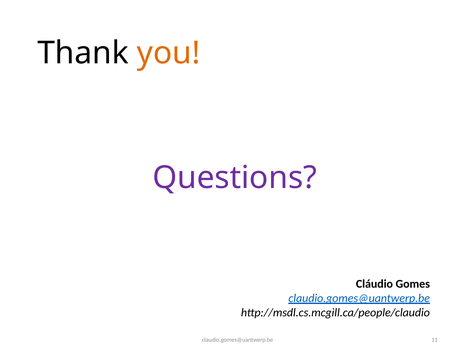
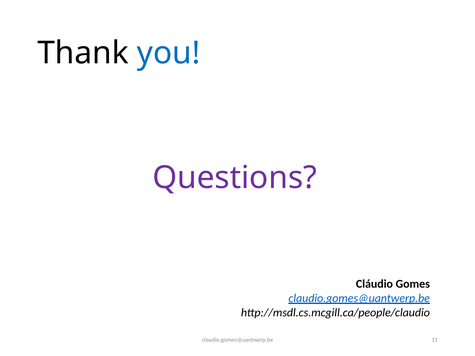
you colour: orange -> blue (169, 53)
